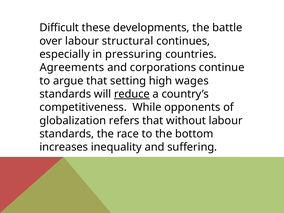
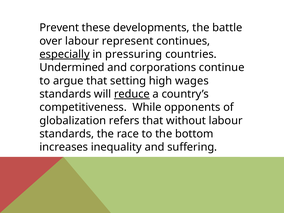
Difficult: Difficult -> Prevent (59, 28)
structural: structural -> represent (128, 41)
especially underline: none -> present (65, 54)
Agreements: Agreements -> Undermined (72, 68)
